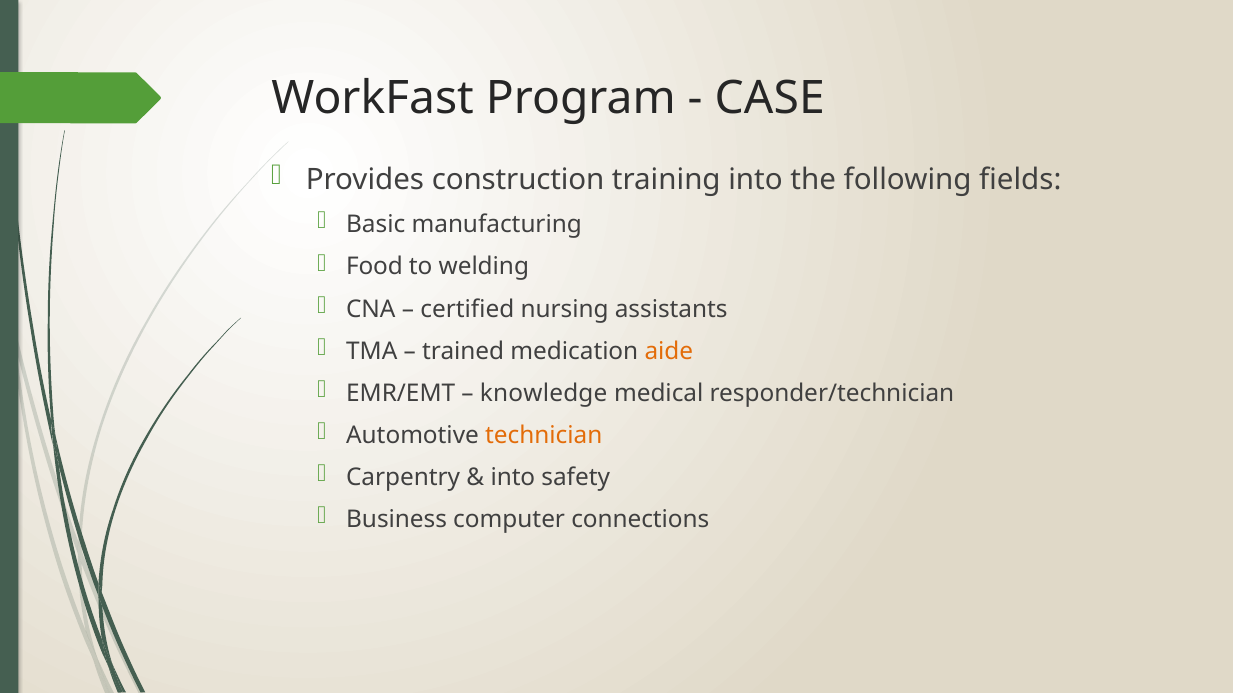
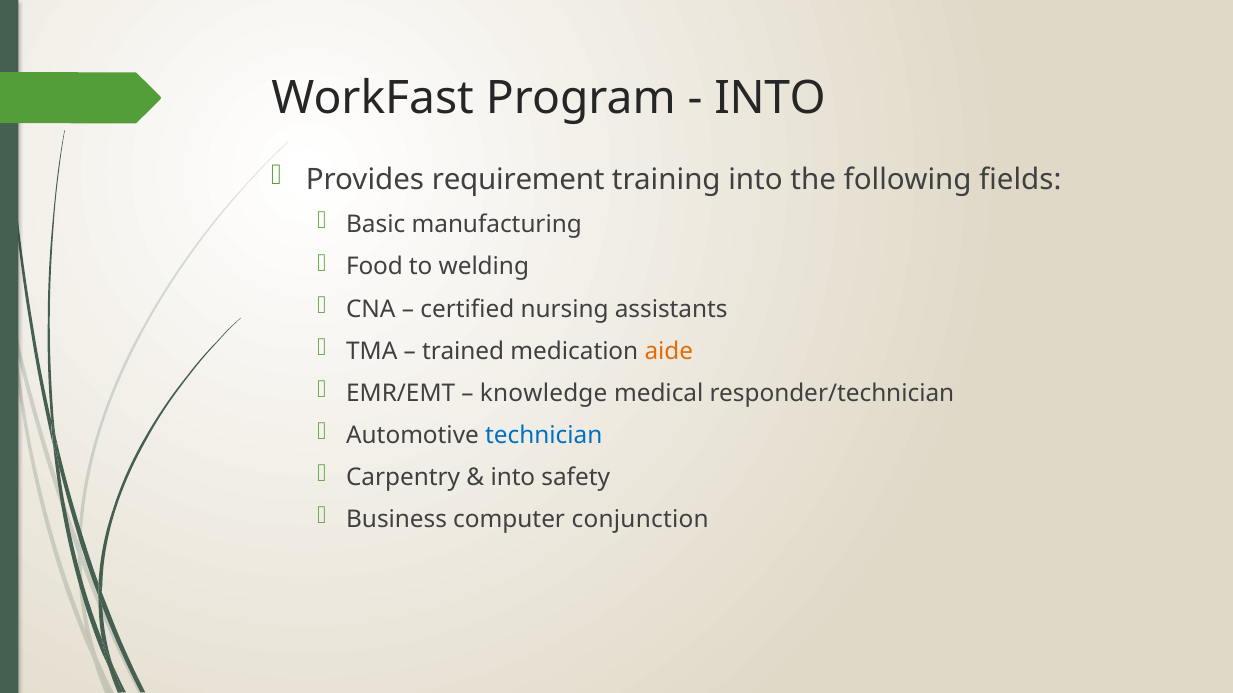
CASE: CASE -> INTO (770, 99)
construction: construction -> requirement (518, 180)
technician colour: orange -> blue (544, 436)
connections: connections -> conjunction (640, 520)
